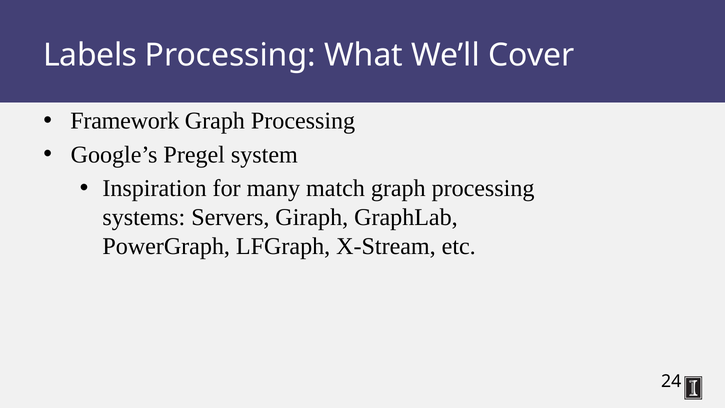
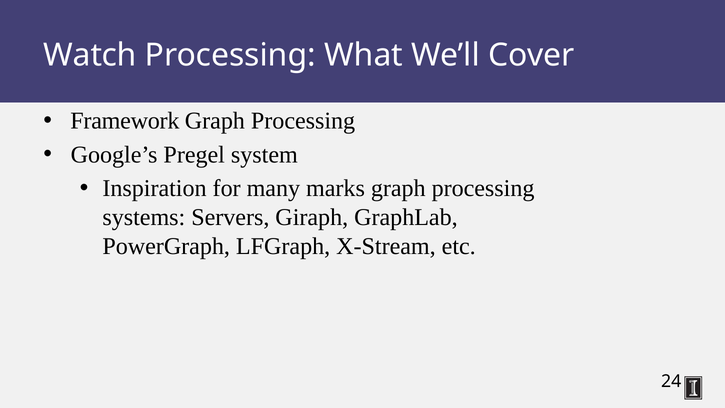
Labels: Labels -> Watch (90, 55)
match: match -> marks (336, 189)
